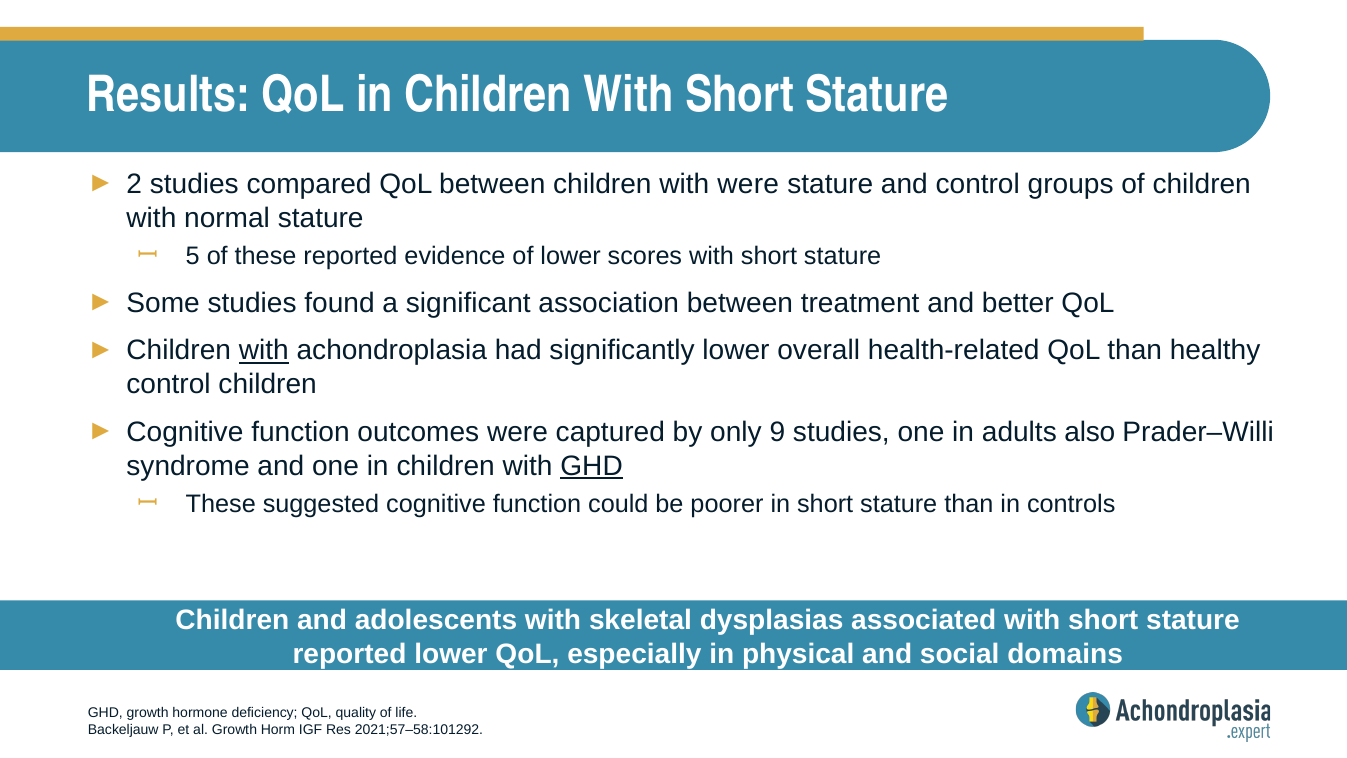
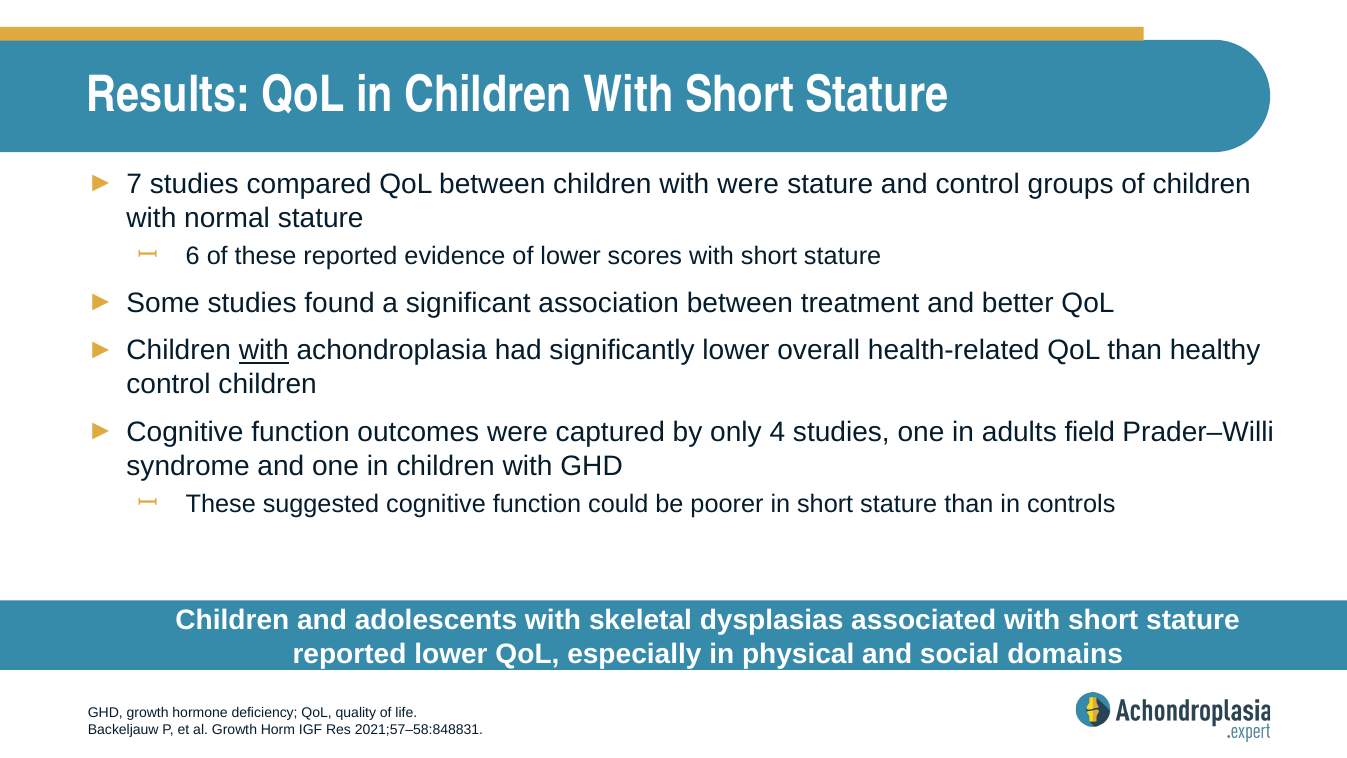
2: 2 -> 7 (134, 184)
5: 5 -> 6 (193, 256)
9: 9 -> 4 (777, 432)
also: also -> field (1090, 432)
GHD underline: present -> none (592, 466)
2021;57–58:101292: 2021;57–58:101292 -> 2021;57–58:848831 (419, 729)
